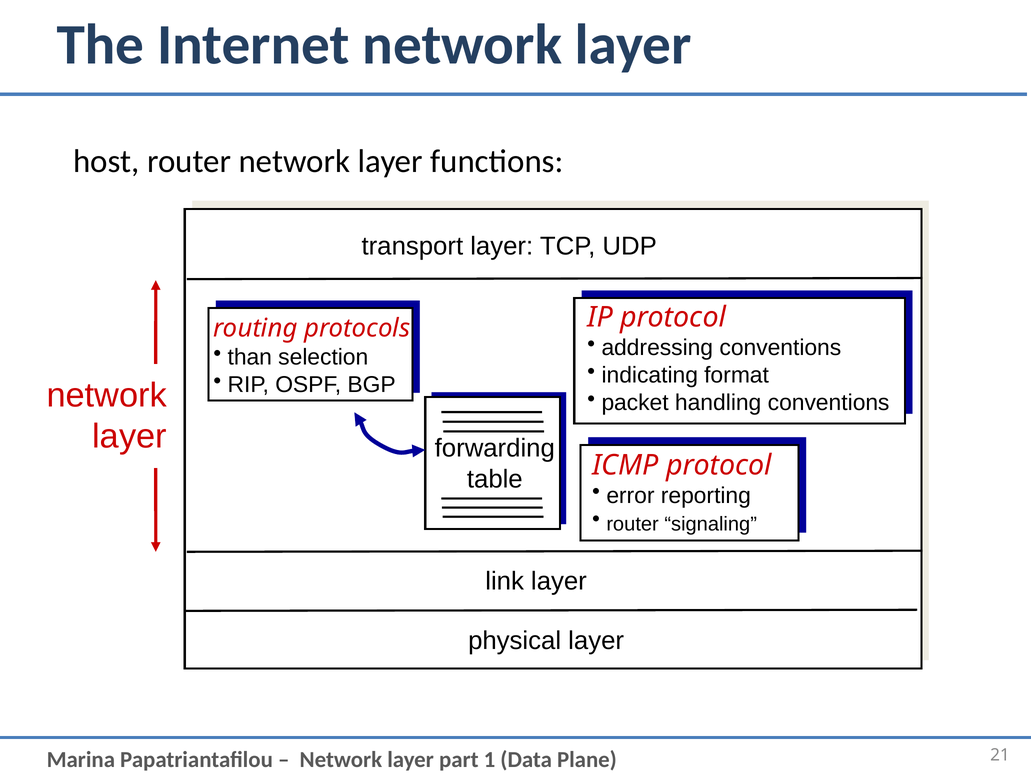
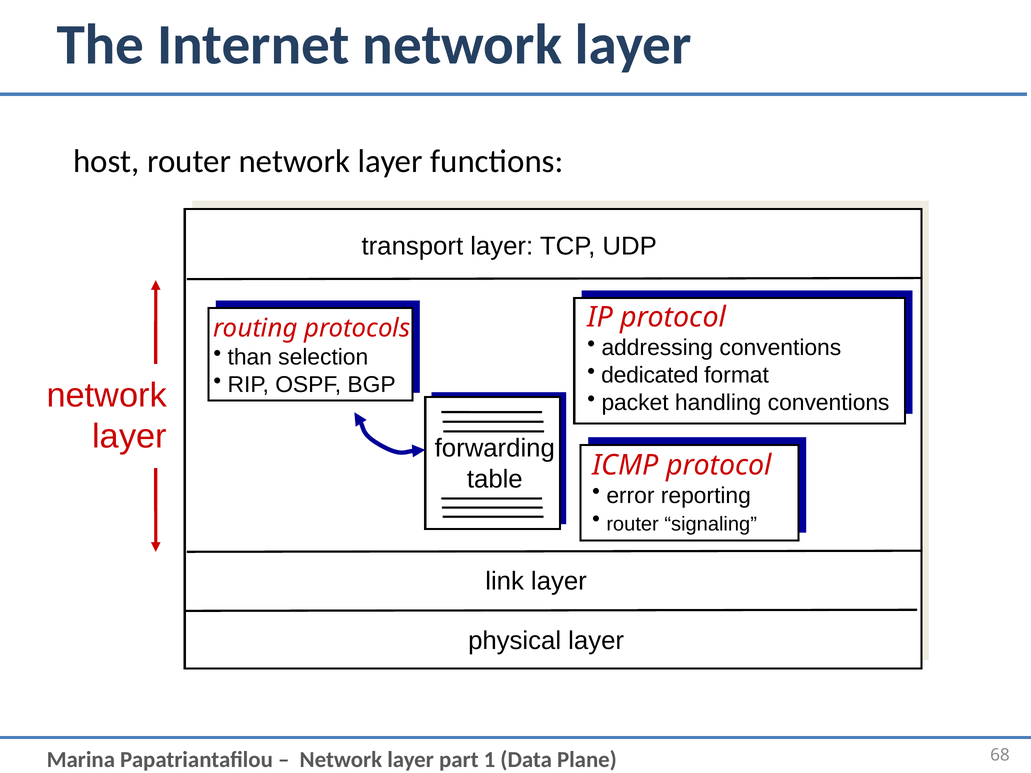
indicating: indicating -> dedicated (650, 375)
21: 21 -> 68 (1000, 755)
